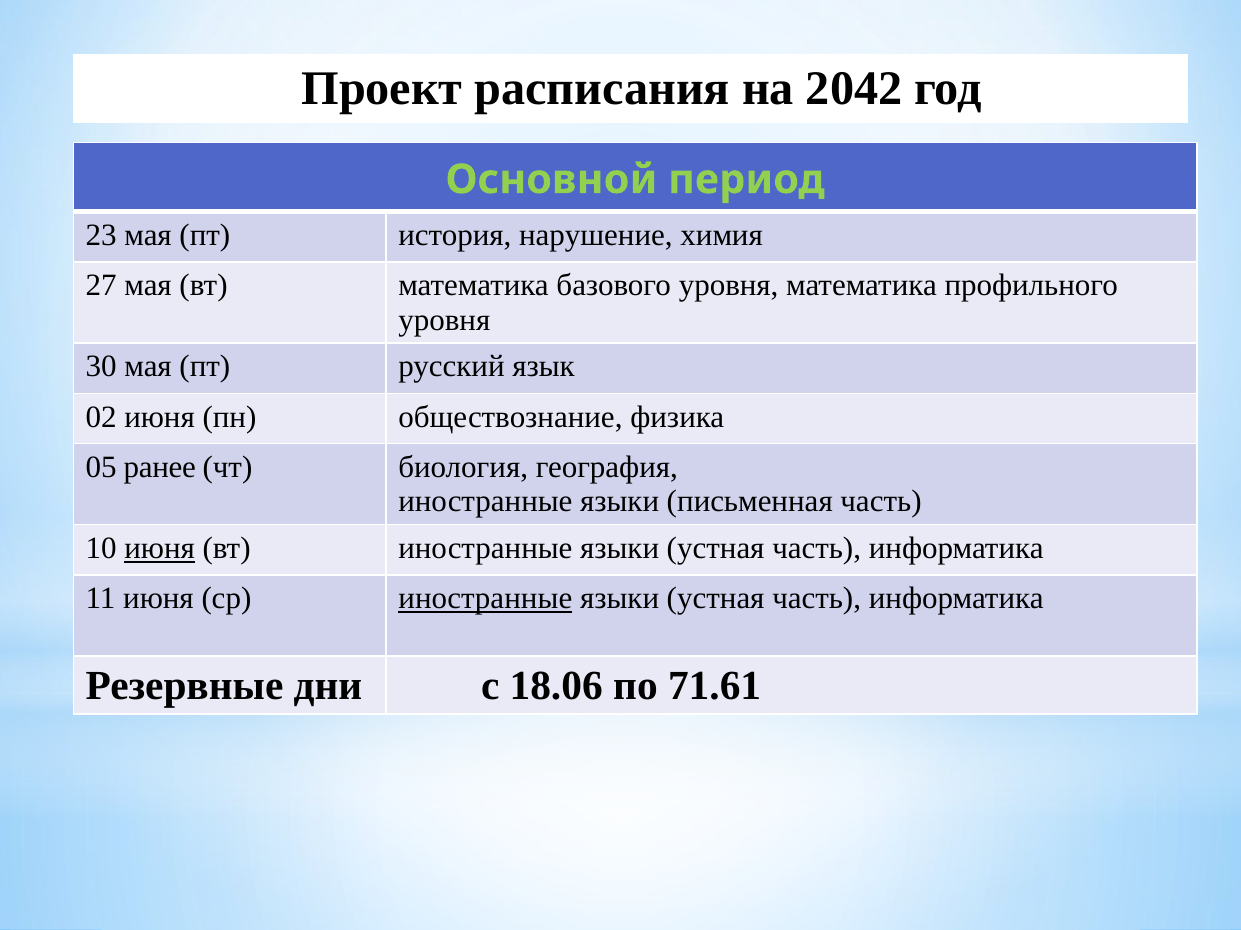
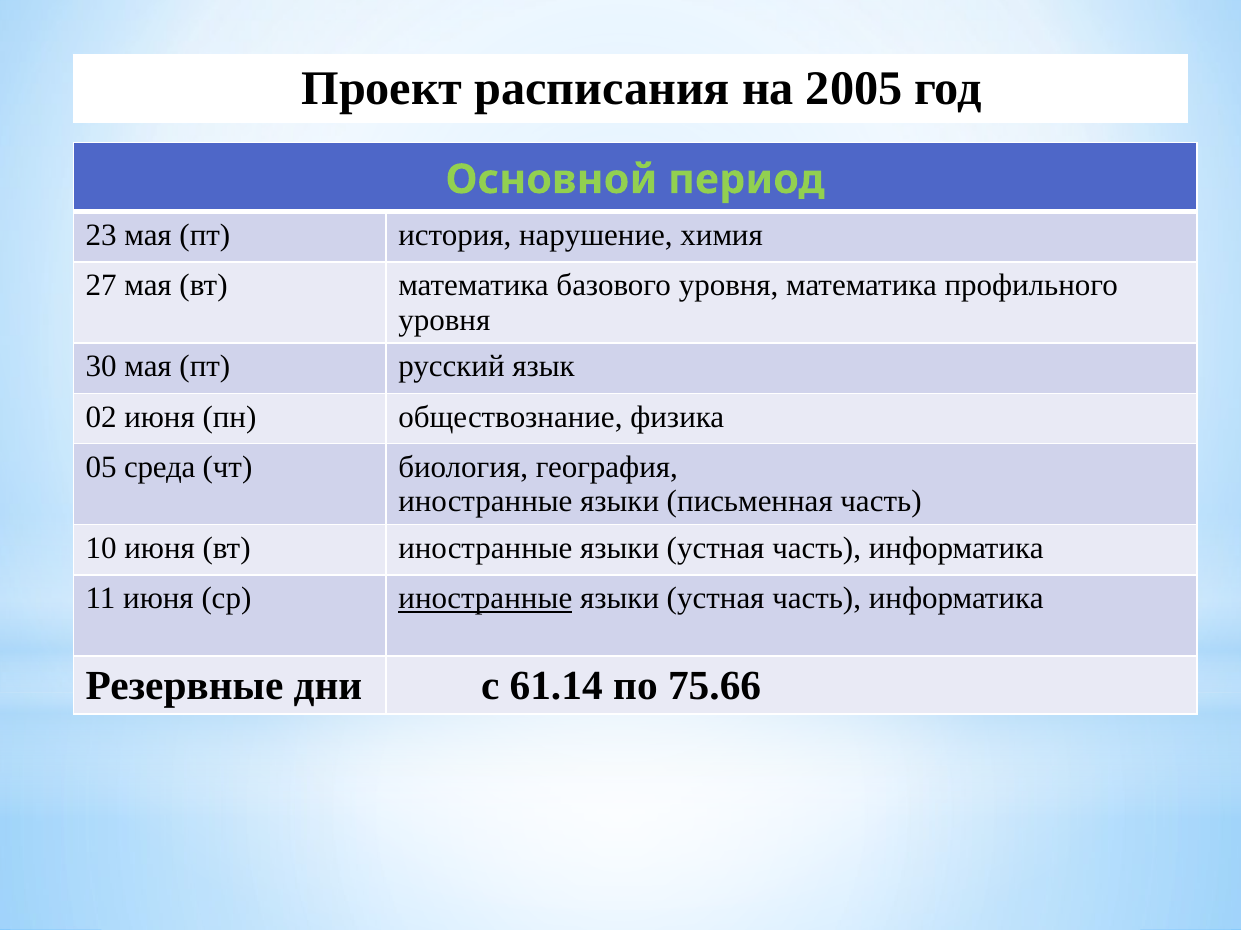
2042: 2042 -> 2005 (854, 88)
ранее: ранее -> среда (160, 468)
июня underline: present -> none (160, 549)
18.06: 18.06 -> 61.14 (556, 686)
71.61: 71.61 -> 75.66 (715, 686)
